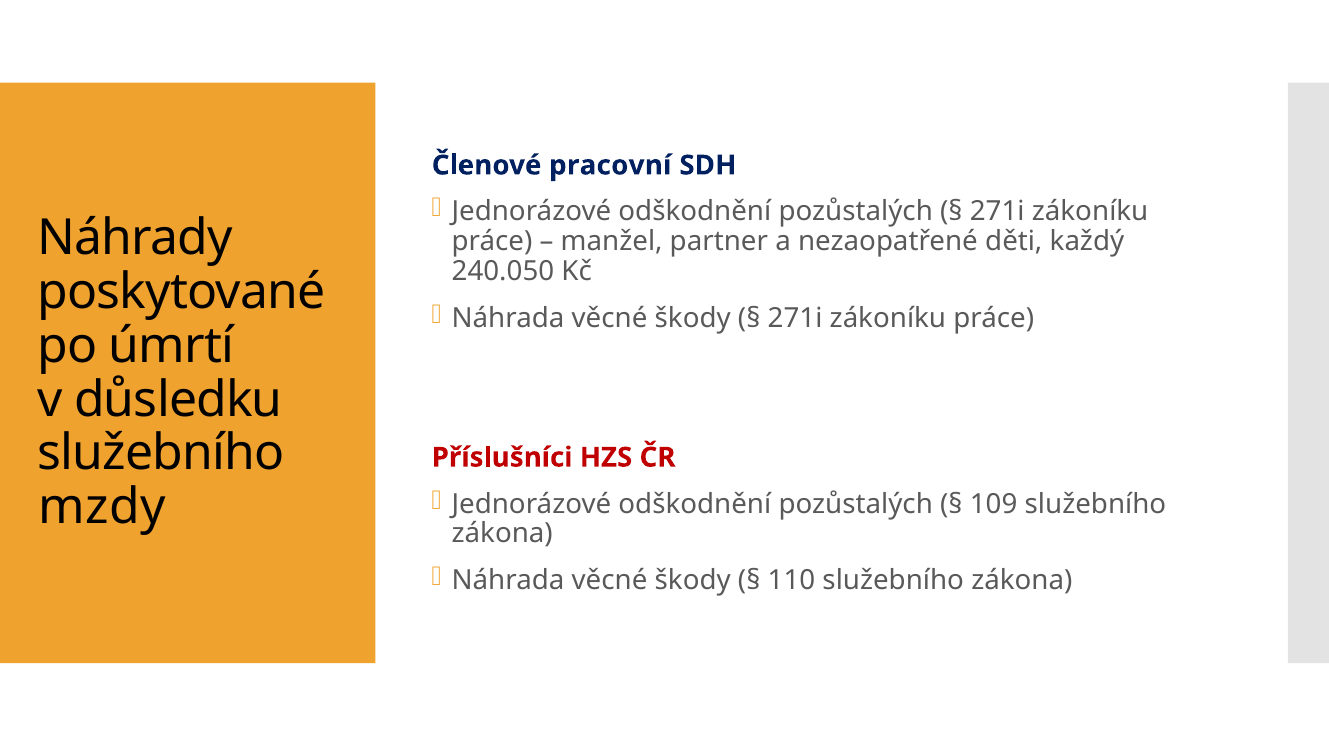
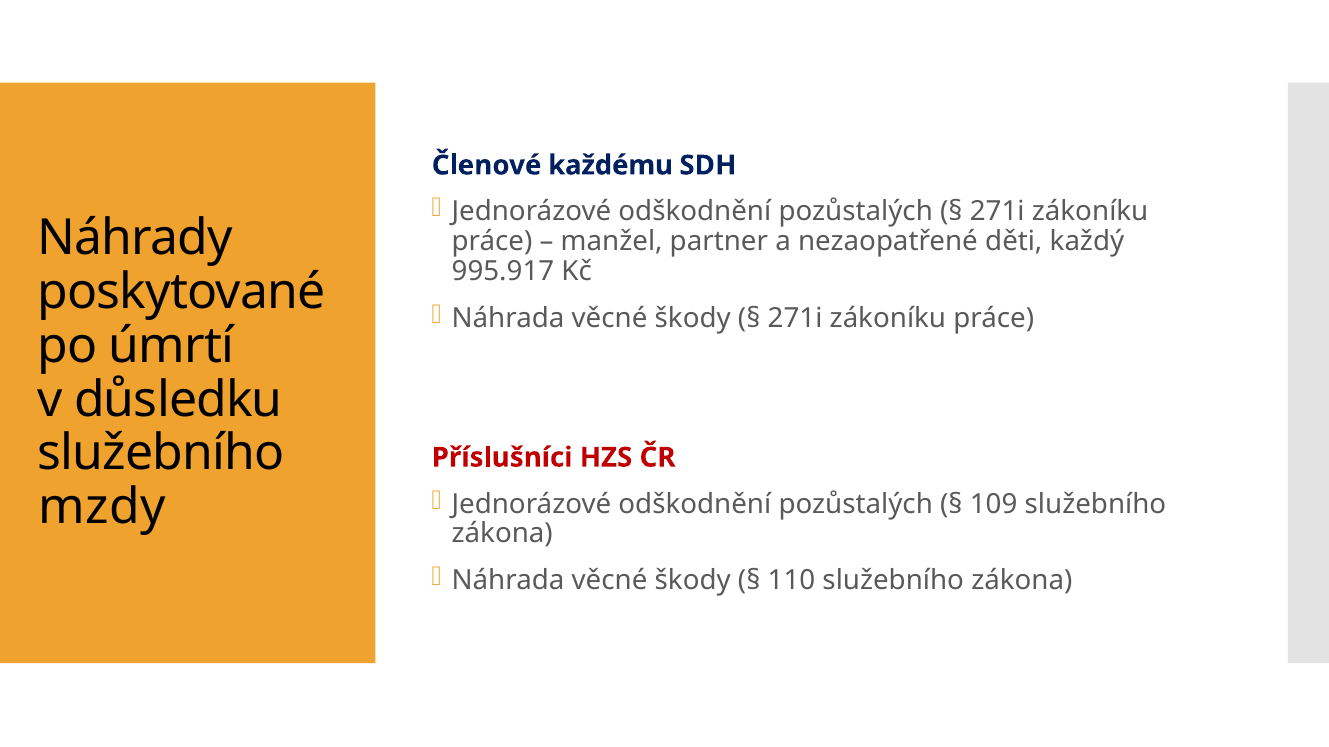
pracovní: pracovní -> každému (611, 165)
240.050: 240.050 -> 995.917 (503, 272)
